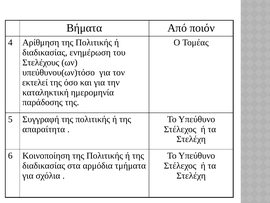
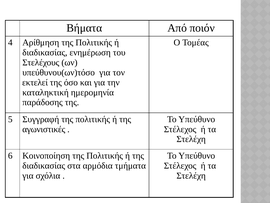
απαραίτητα: απαραίτητα -> αγωνιστικές (44, 129)
